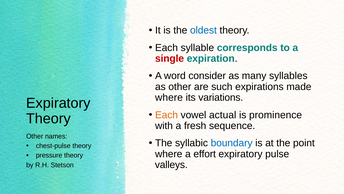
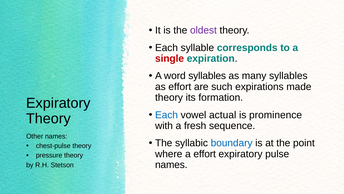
oldest colour: blue -> purple (203, 30)
word consider: consider -> syllables (207, 76)
as other: other -> effort (180, 87)
where: where -> theory (169, 97)
variations: variations -> formation (221, 97)
Each colour: orange -> blue (167, 115)
valleys: valleys -> names (171, 165)
